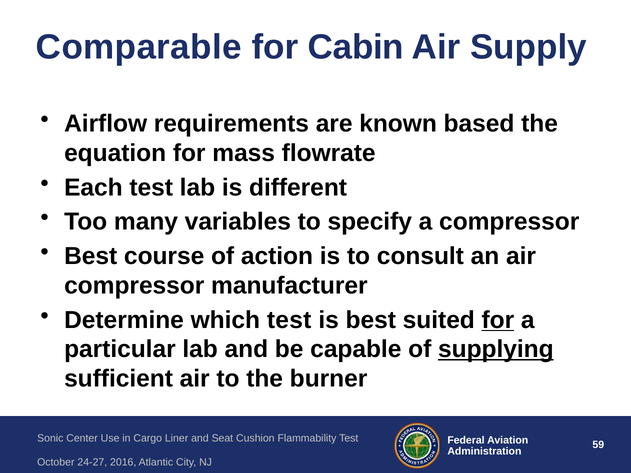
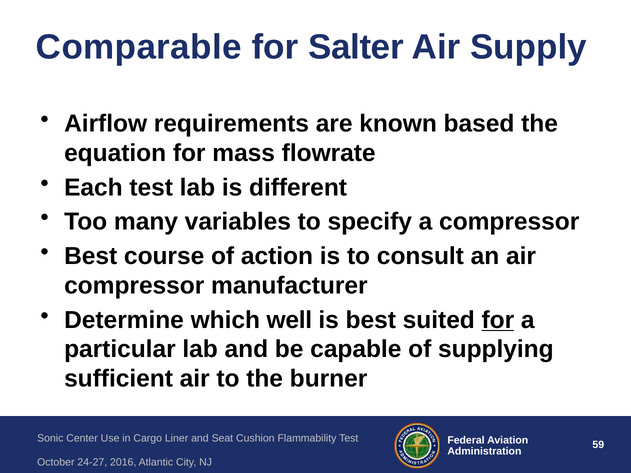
Cabin: Cabin -> Salter (356, 47)
which test: test -> well (289, 320)
supplying underline: present -> none (496, 350)
